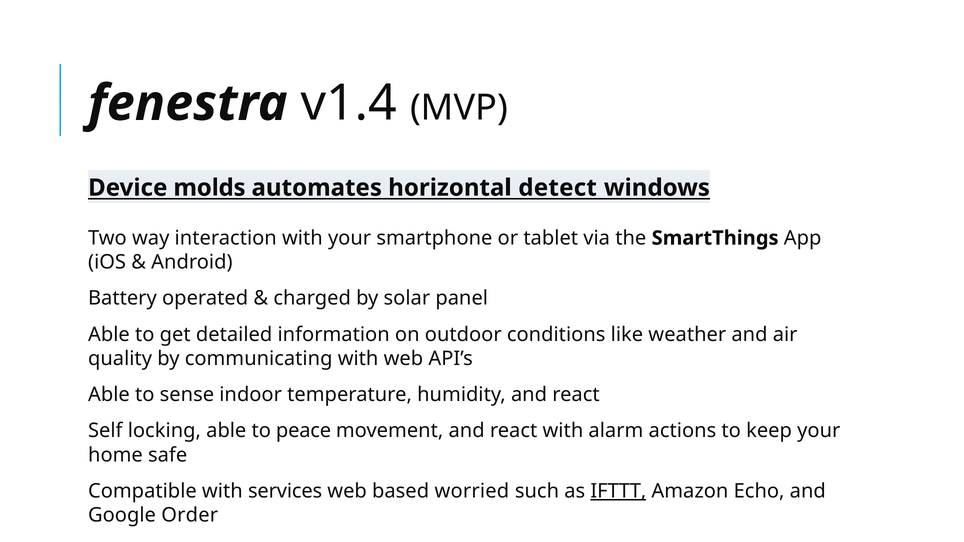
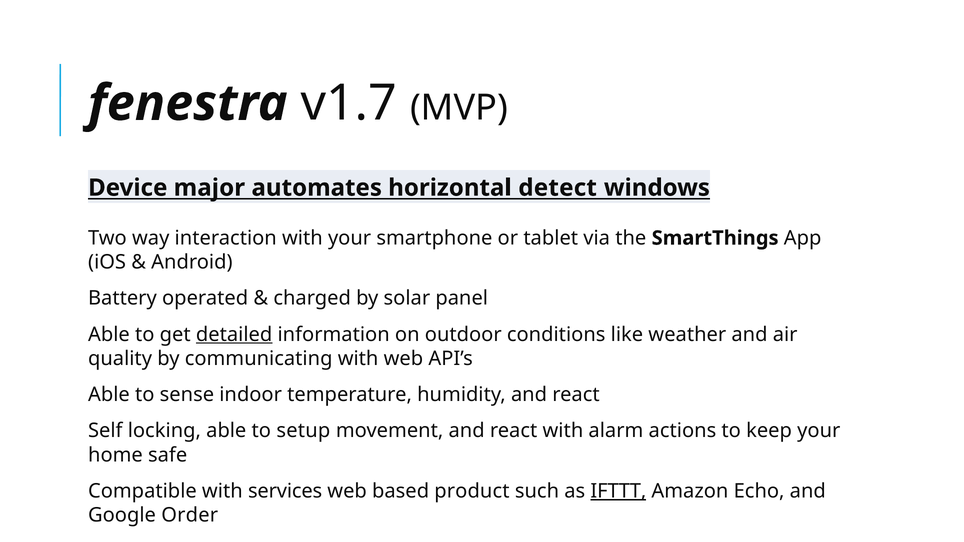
v1.4: v1.4 -> v1.7 (349, 103)
molds: molds -> major (209, 188)
detailed underline: none -> present (234, 335)
peace: peace -> setup (303, 431)
worried: worried -> product (472, 491)
